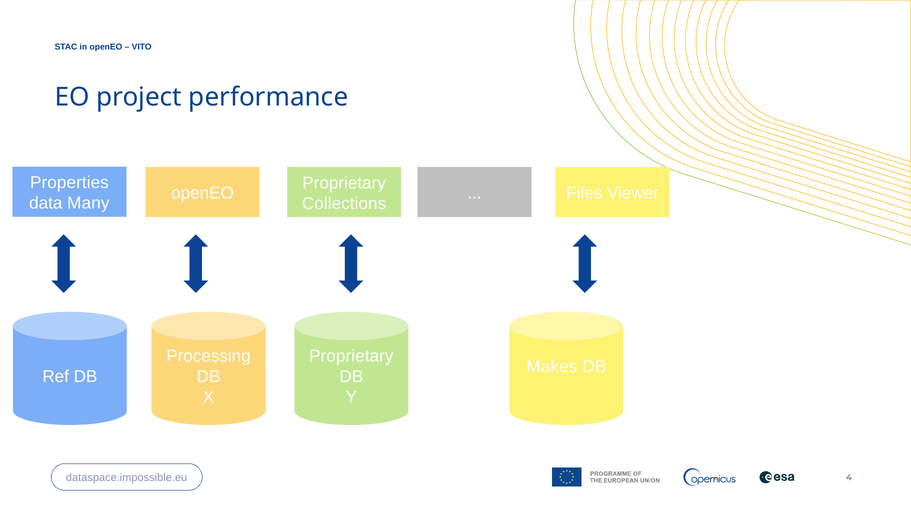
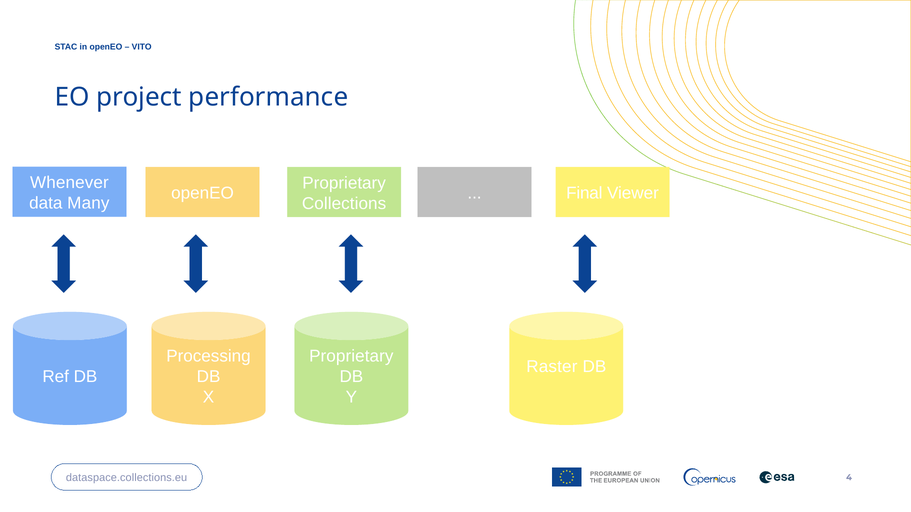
Properties: Properties -> Whenever (69, 183)
Files: Files -> Final (584, 193)
Makes: Makes -> Raster (552, 367)
dataspace.impossible.eu: dataspace.impossible.eu -> dataspace.collections.eu (127, 478)
